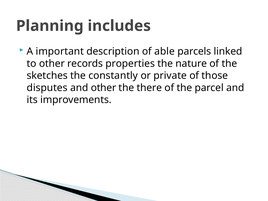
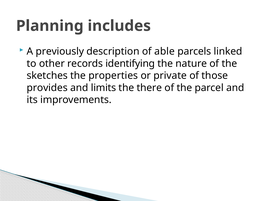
important: important -> previously (60, 51)
properties: properties -> identifying (130, 64)
constantly: constantly -> properties (113, 76)
disputes: disputes -> provides (47, 88)
and other: other -> limits (103, 88)
